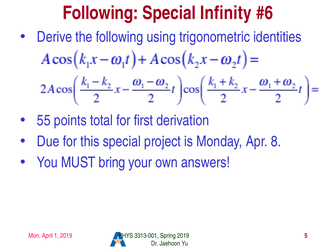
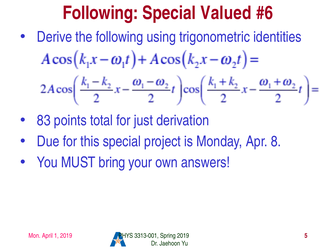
Infinity: Infinity -> Valued (226, 13)
55: 55 -> 83 (44, 121)
first: first -> just (143, 121)
